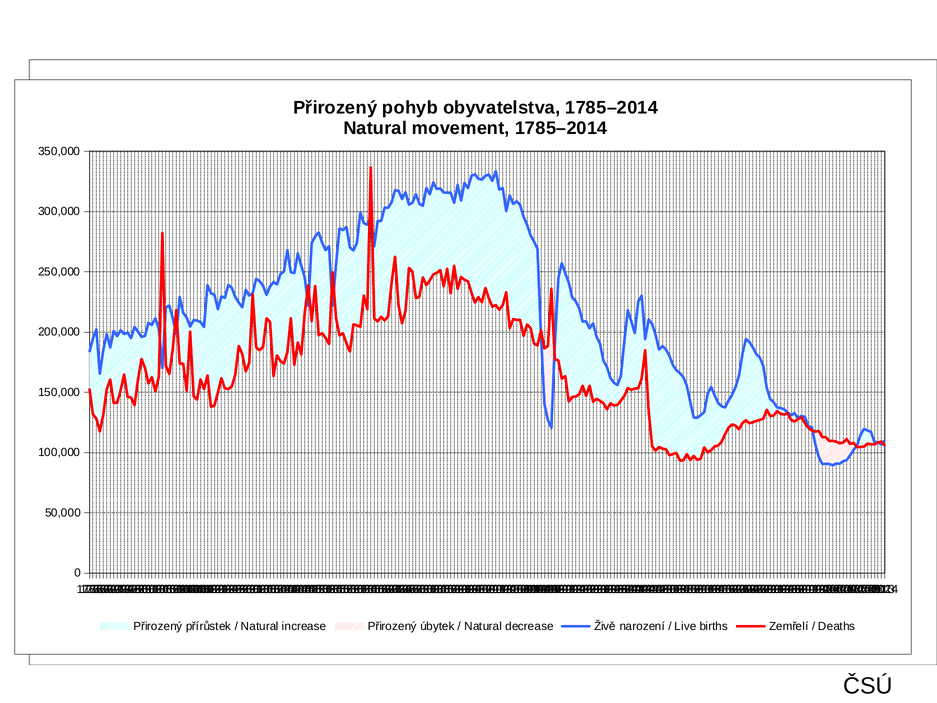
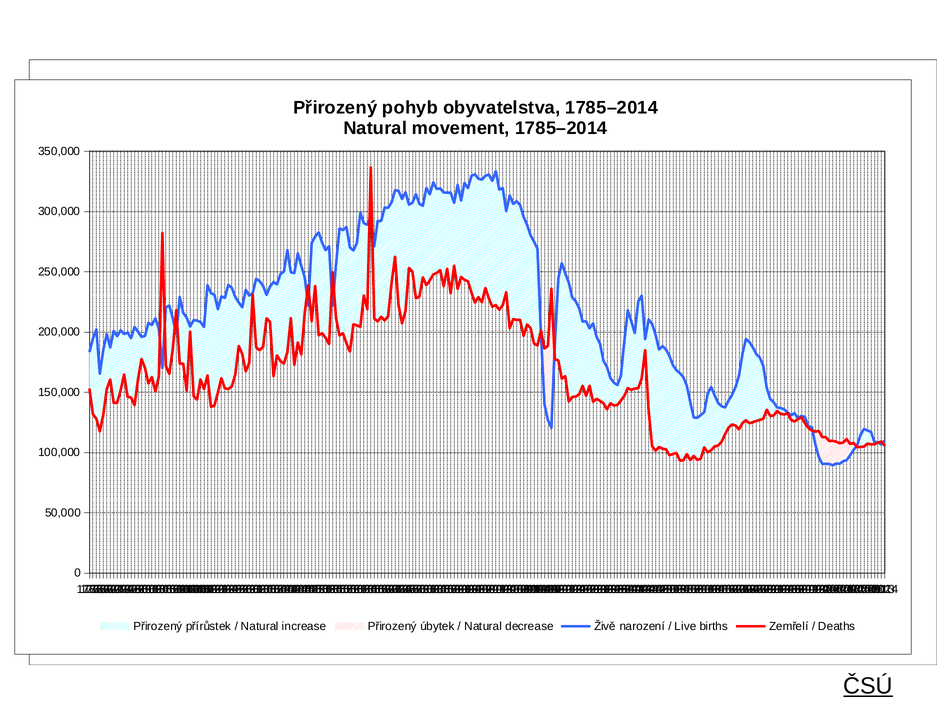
ČSÚ underline: none -> present (868, 686)
